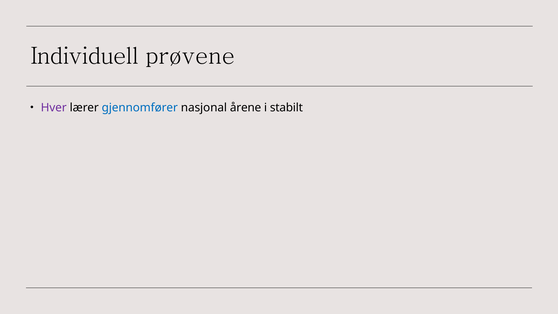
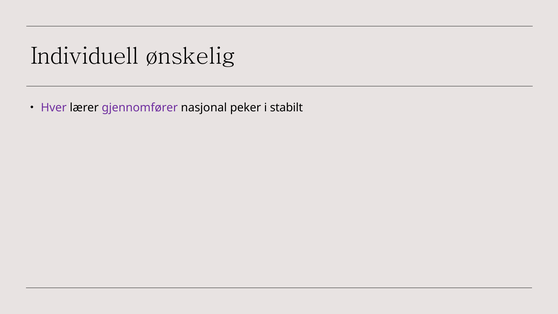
prøvene: prøvene -> ønskelig (190, 56)
gjennomfører colour: blue -> purple (140, 108)
årene: årene -> peker (246, 108)
